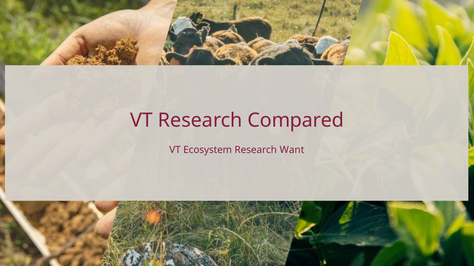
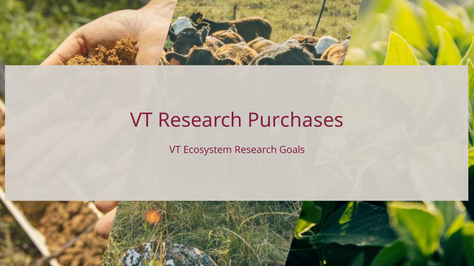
Compared: Compared -> Purchases (296, 121)
Want: Want -> Goals (292, 150)
